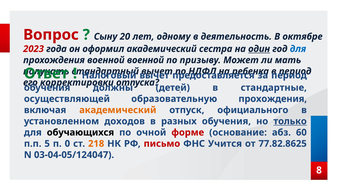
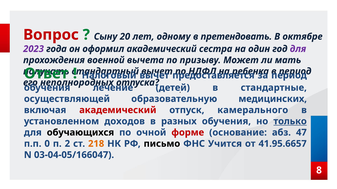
деятельность: деятельность -> претендовать (236, 37)
2023 colour: red -> purple (34, 49)
один underline: present -> none (259, 49)
для colour: blue -> purple (298, 49)
военной военной: военной -> вычета (145, 60)
корректировки: корректировки -> неполнородных (77, 83)
должны: должны -> лечение (113, 88)
образовательную прохождения: прохождения -> медицинских (273, 99)
академический colour: orange -> red (118, 110)
официального: официального -> камерального (253, 110)
60: 60 -> 47 (301, 133)
5: 5 -> 0 (47, 144)
0: 0 -> 2 (67, 144)
письмо colour: red -> black (162, 144)
77.82.8625: 77.82.8625 -> 41.95.6657 (283, 144)
03-04-05/124047: 03-04-05/124047 -> 03-04-05/166047 (74, 155)
